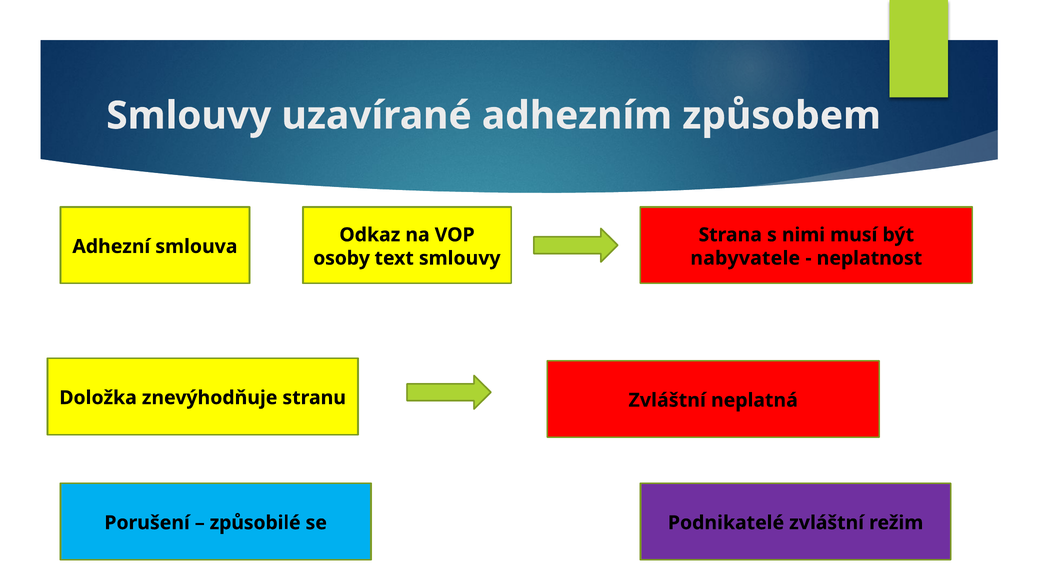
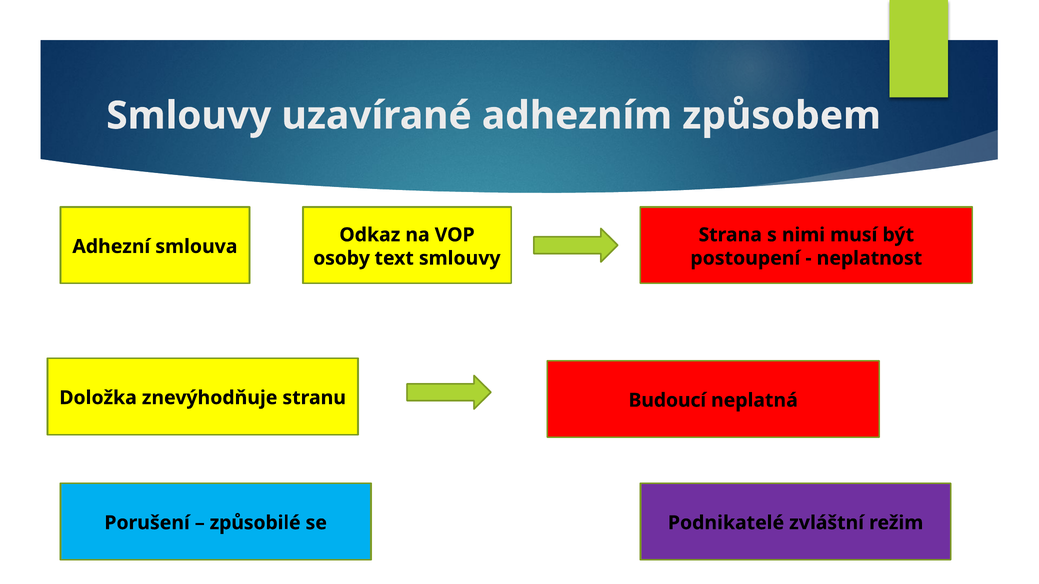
nabyvatele: nabyvatele -> postoupení (745, 258)
stranu Zvláštní: Zvláštní -> Budoucí (667, 401)
